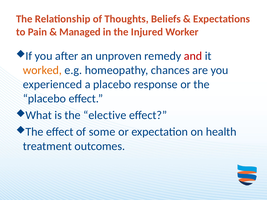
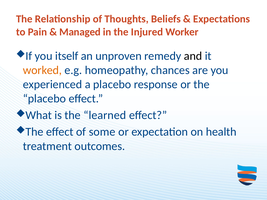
after: after -> itself (67, 56)
and colour: red -> black (193, 56)
elective: elective -> learned (105, 115)
